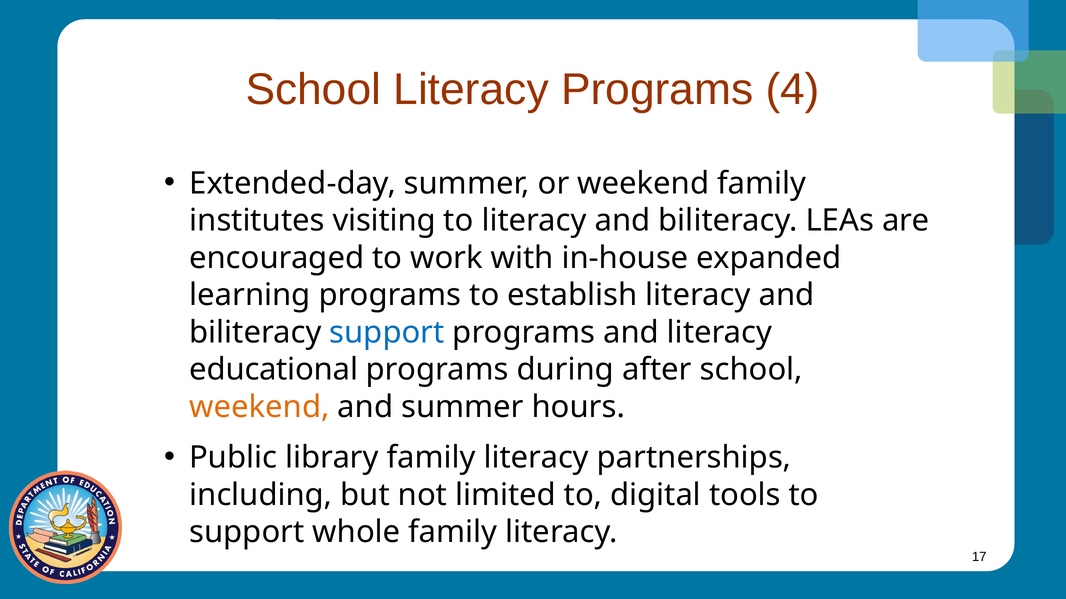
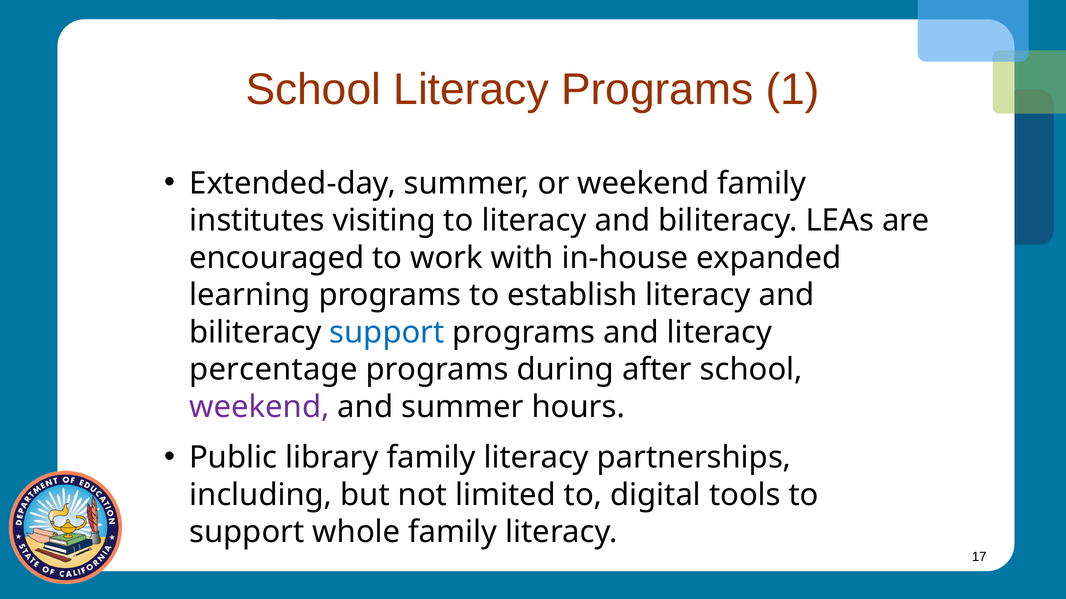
4: 4 -> 1 (793, 90)
educational: educational -> percentage (273, 370)
weekend colour: orange -> purple (259, 407)
